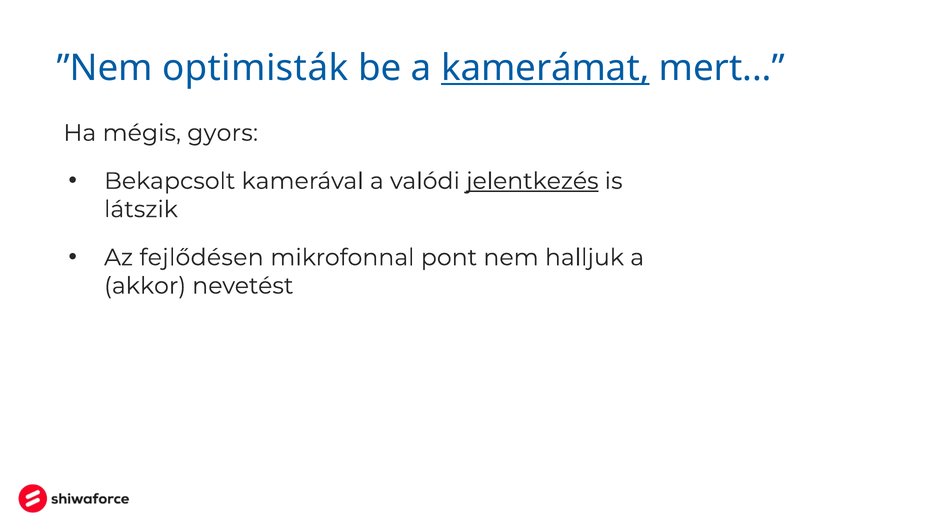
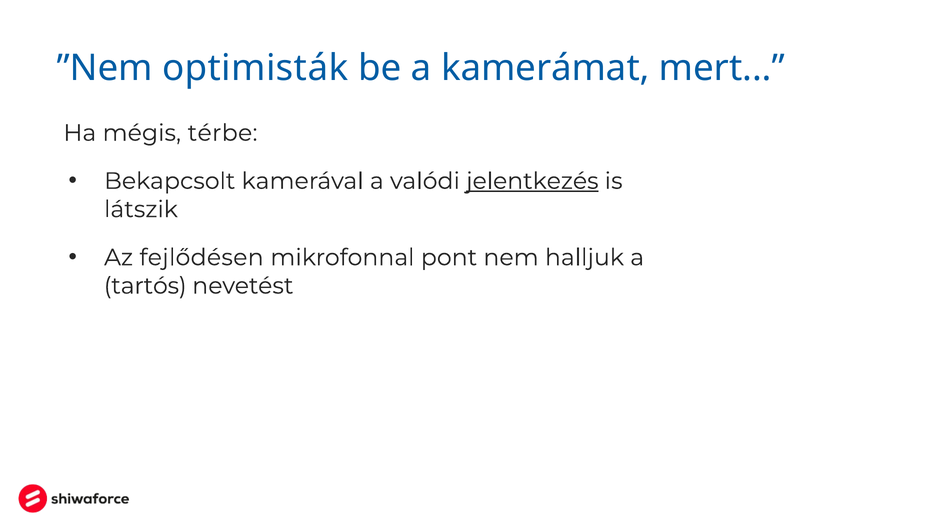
kamerámat underline: present -> none (545, 68)
gyors: gyors -> térbe (223, 133)
akkor: akkor -> tartós (145, 286)
